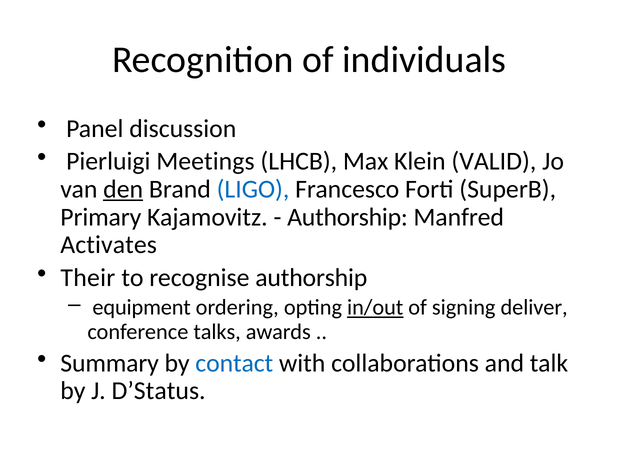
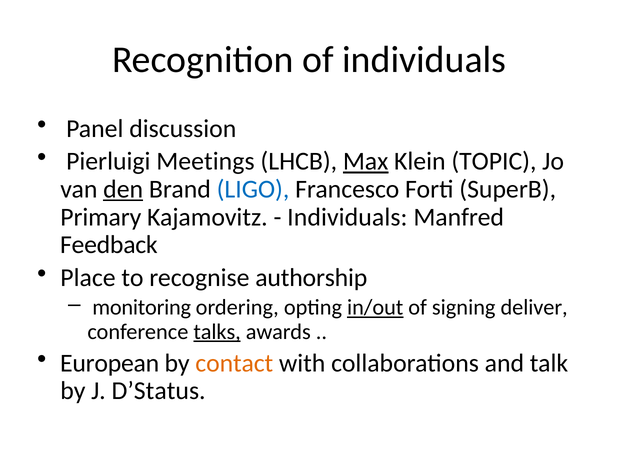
Max underline: none -> present (366, 161)
VALID: VALID -> TOPIC (494, 161)
Authorship: Authorship -> Individuals (347, 217)
Activates: Activates -> Feedback (109, 245)
Their: Their -> Place (88, 278)
equipment: equipment -> monitoring (142, 308)
talks underline: none -> present (217, 332)
Summary: Summary -> European (110, 363)
contact colour: blue -> orange (234, 363)
